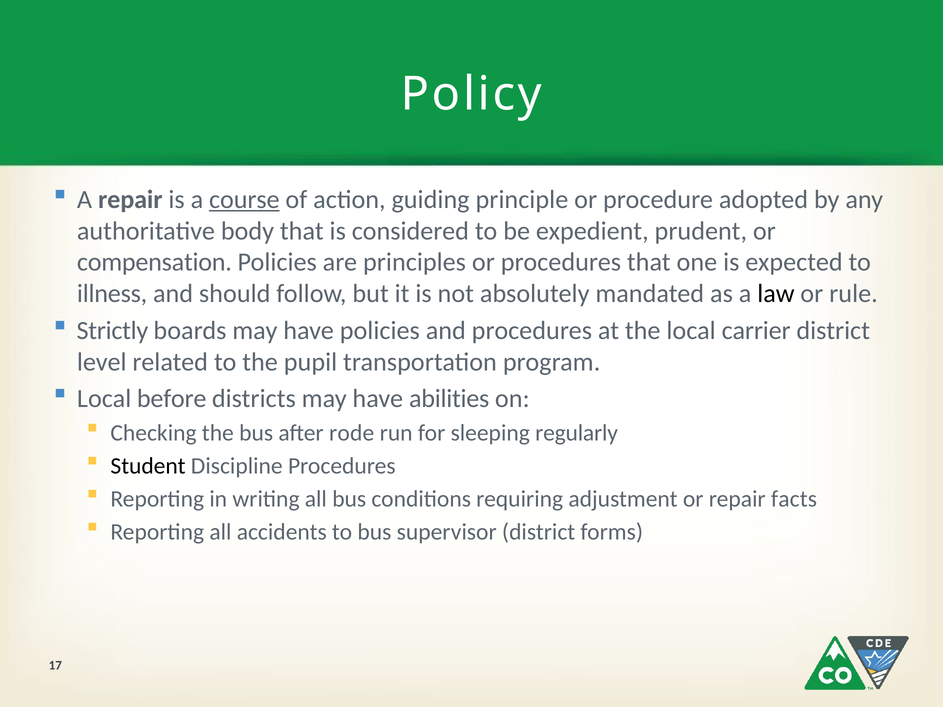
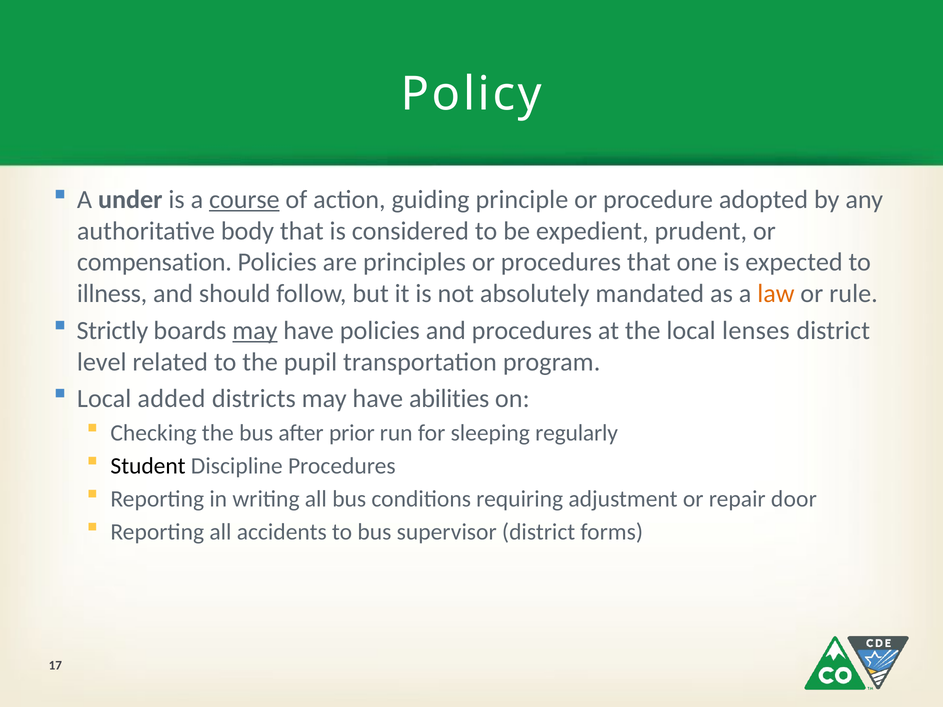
A repair: repair -> under (130, 200)
law colour: black -> orange (776, 294)
may underline: none -> present (255, 331)
carrier: carrier -> lenses (756, 331)
before: before -> added (171, 399)
rode: rode -> prior (352, 433)
facts: facts -> door (794, 499)
